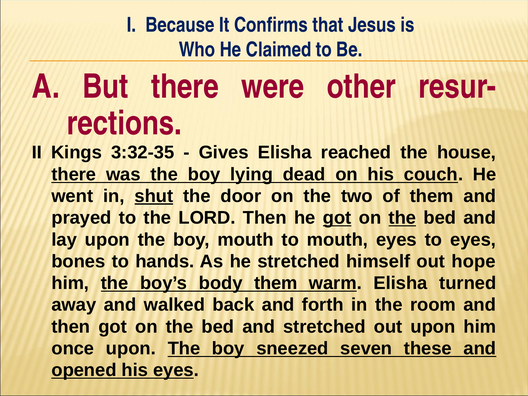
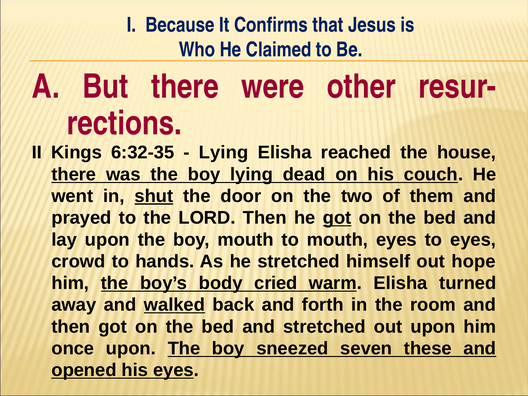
3:32-35: 3:32-35 -> 6:32-35 (143, 153)
Gives: Gives -> Lying (224, 153)
the underline: present -> none (402, 218)
bones: bones -> crowd (78, 261)
body them: them -> cried (276, 283)
walked underline: none -> present (174, 305)
